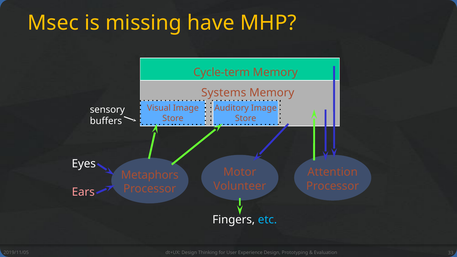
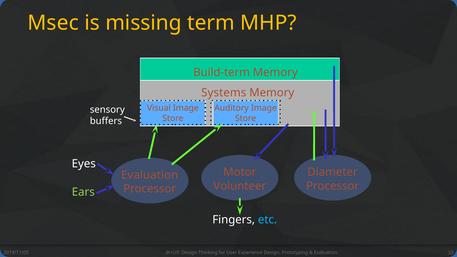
have: have -> term (211, 23)
Cycle-term: Cycle-term -> Build-term (222, 72)
Attention: Attention -> Diameter (333, 172)
Metaphors: Metaphors -> Evaluation (150, 175)
Ears colour: pink -> light green (83, 192)
